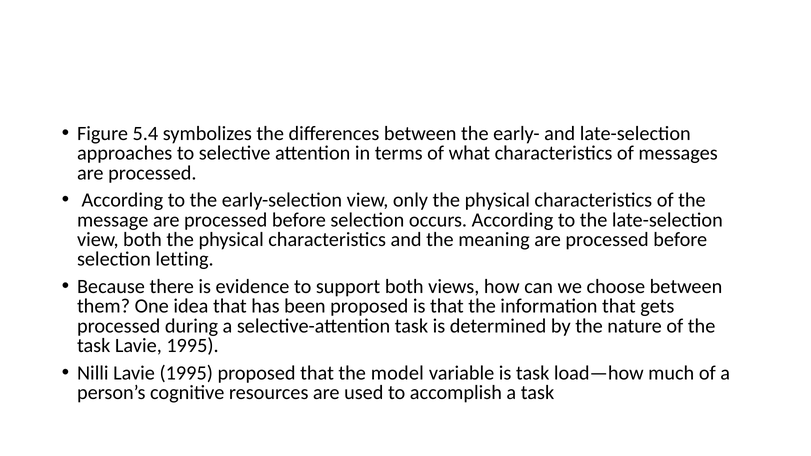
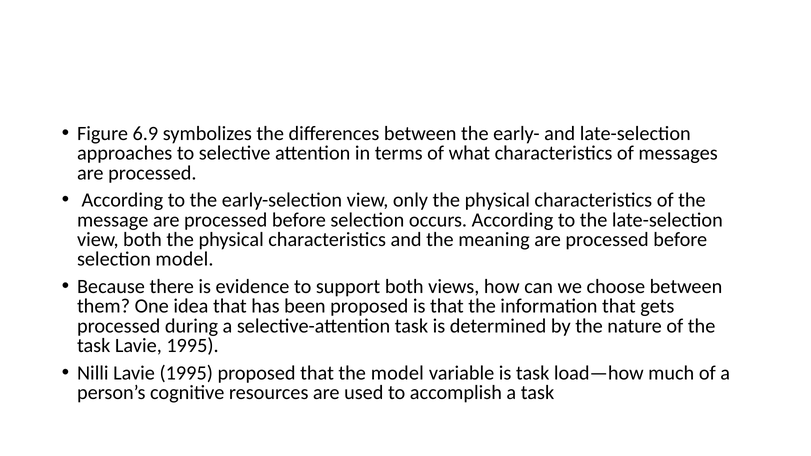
5.4: 5.4 -> 6.9 (145, 134)
selection letting: letting -> model (185, 259)
